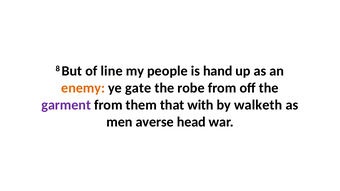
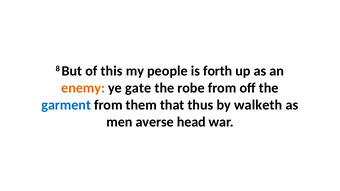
line: line -> this (112, 71)
hand: hand -> forth (218, 71)
garment colour: purple -> blue (66, 105)
with: with -> thus (200, 105)
